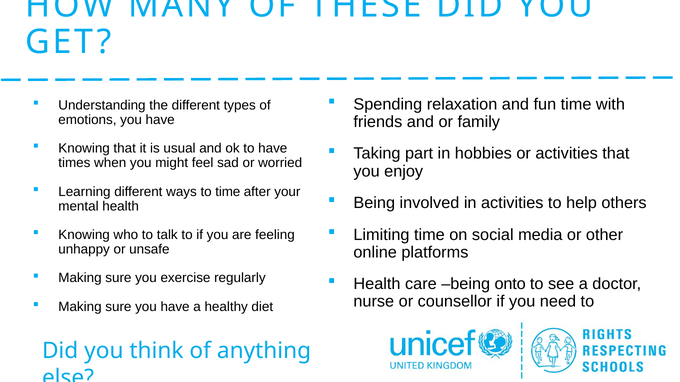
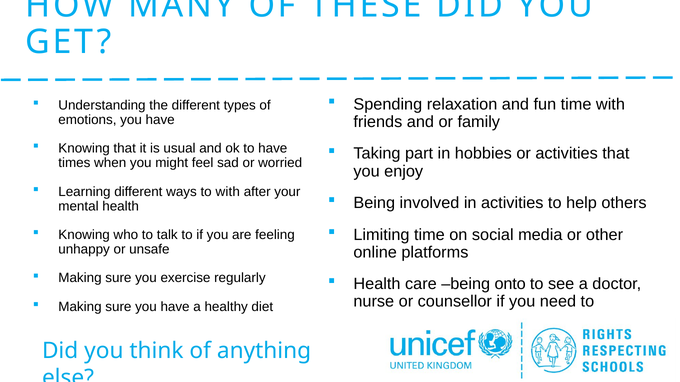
to time: time -> with (228, 192)
